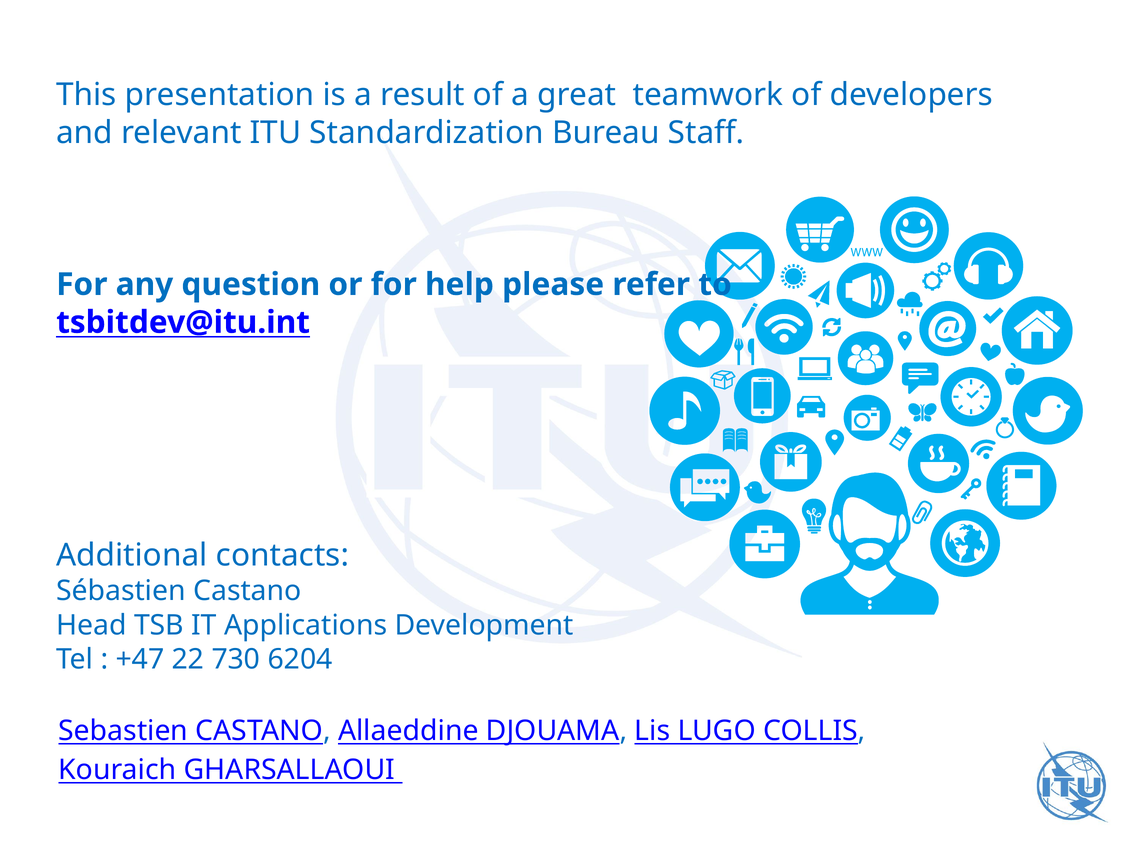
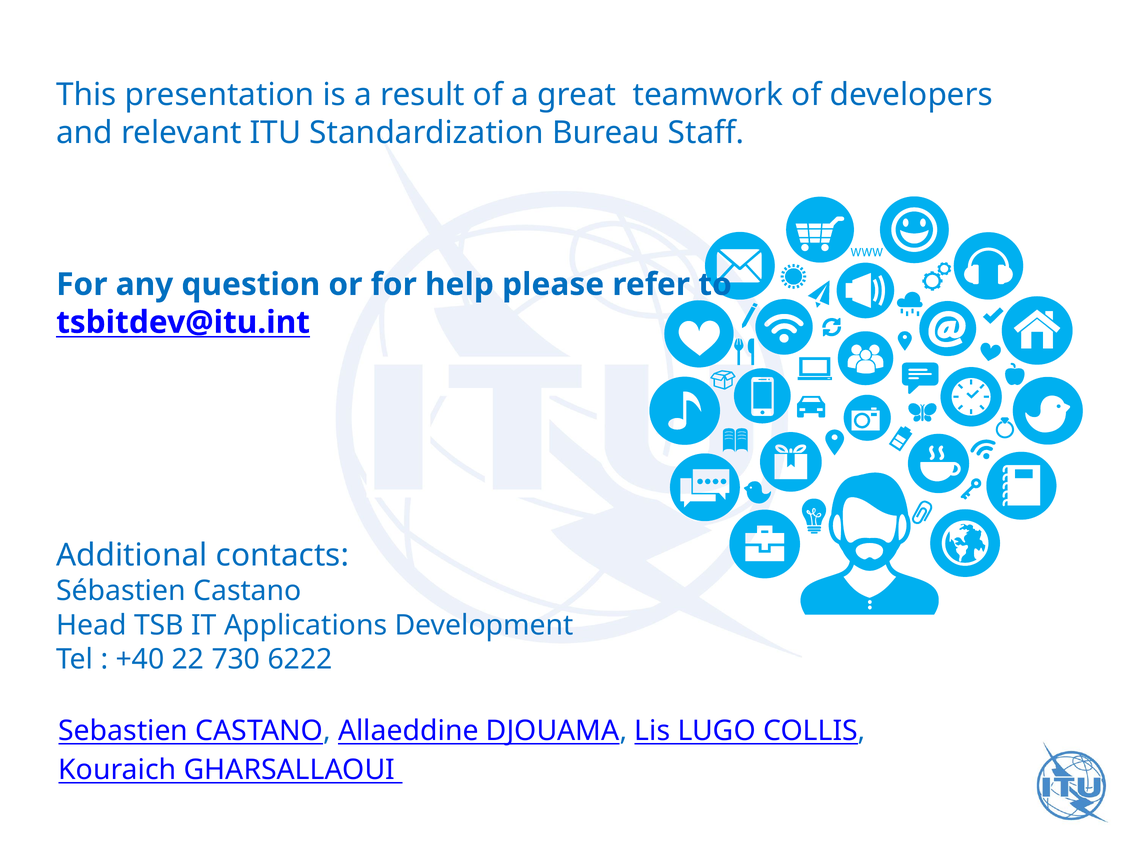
+47: +47 -> +40 (140, 659)
6204: 6204 -> 6222 (300, 659)
